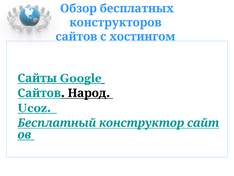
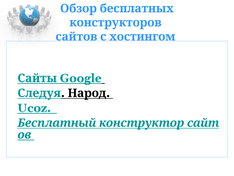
Сайтов: Сайтов -> Следуя (39, 93)
